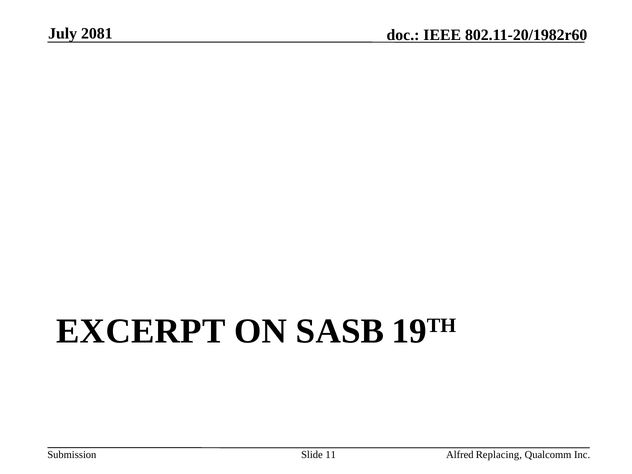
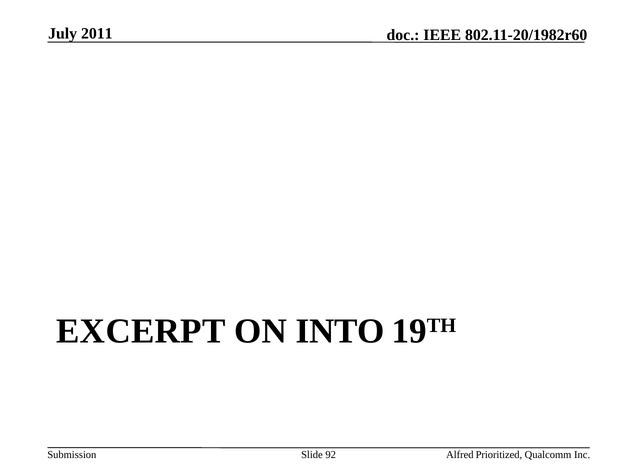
2081: 2081 -> 2011 (97, 34)
SASB: SASB -> INTO (340, 331)
11: 11 -> 92 (331, 455)
Replacing: Replacing -> Prioritized (499, 455)
